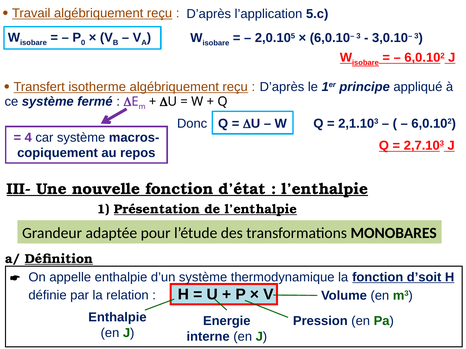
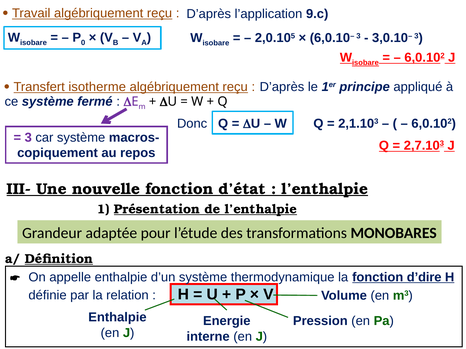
5.c: 5.c -> 9.c (317, 14)
4: 4 -> 3 (28, 138)
d’soit: d’soit -> d’dire (424, 277)
